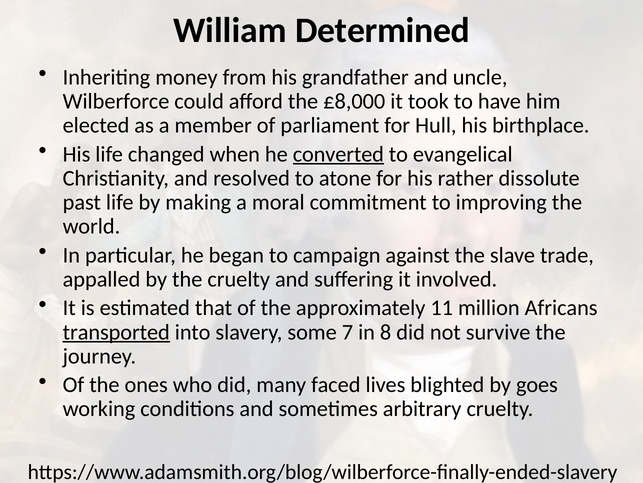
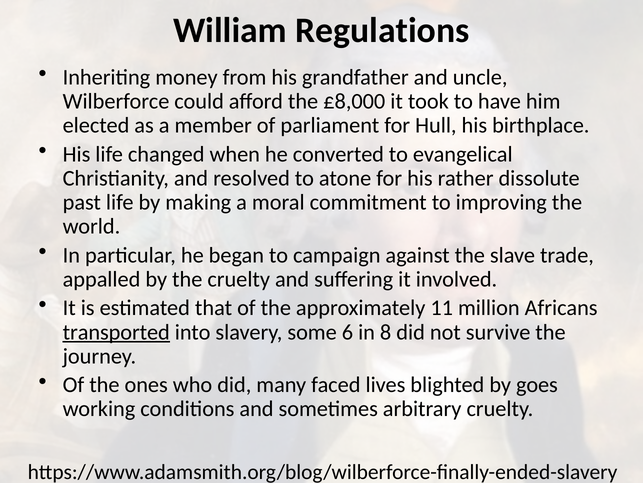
Determined: Determined -> Regulations (382, 30)
converted underline: present -> none (338, 154)
7: 7 -> 6 (347, 332)
